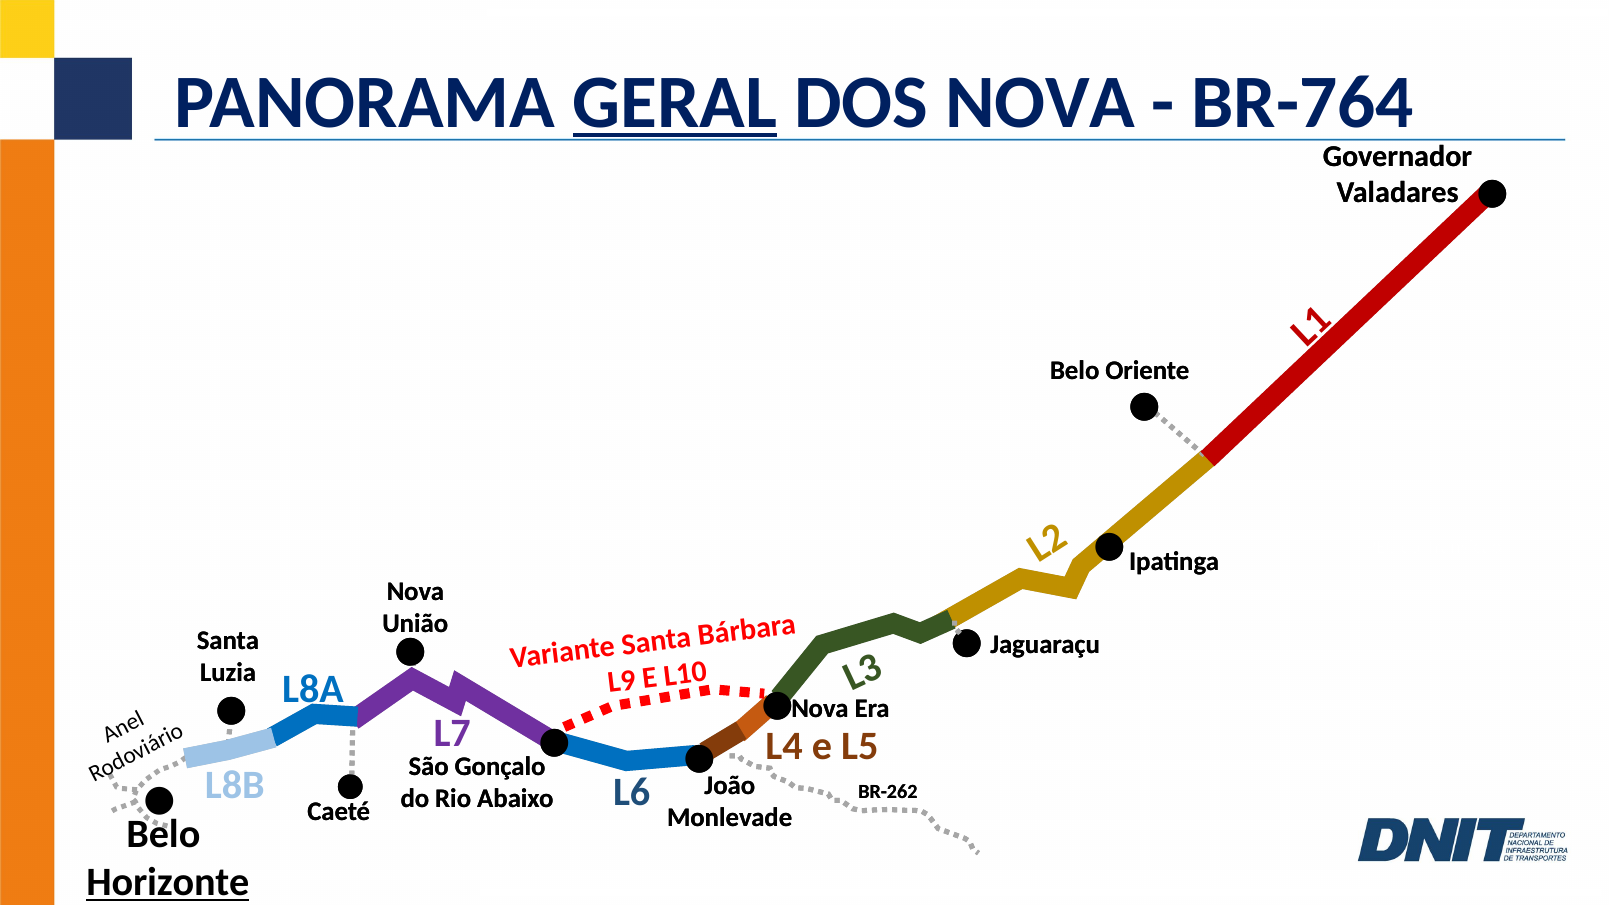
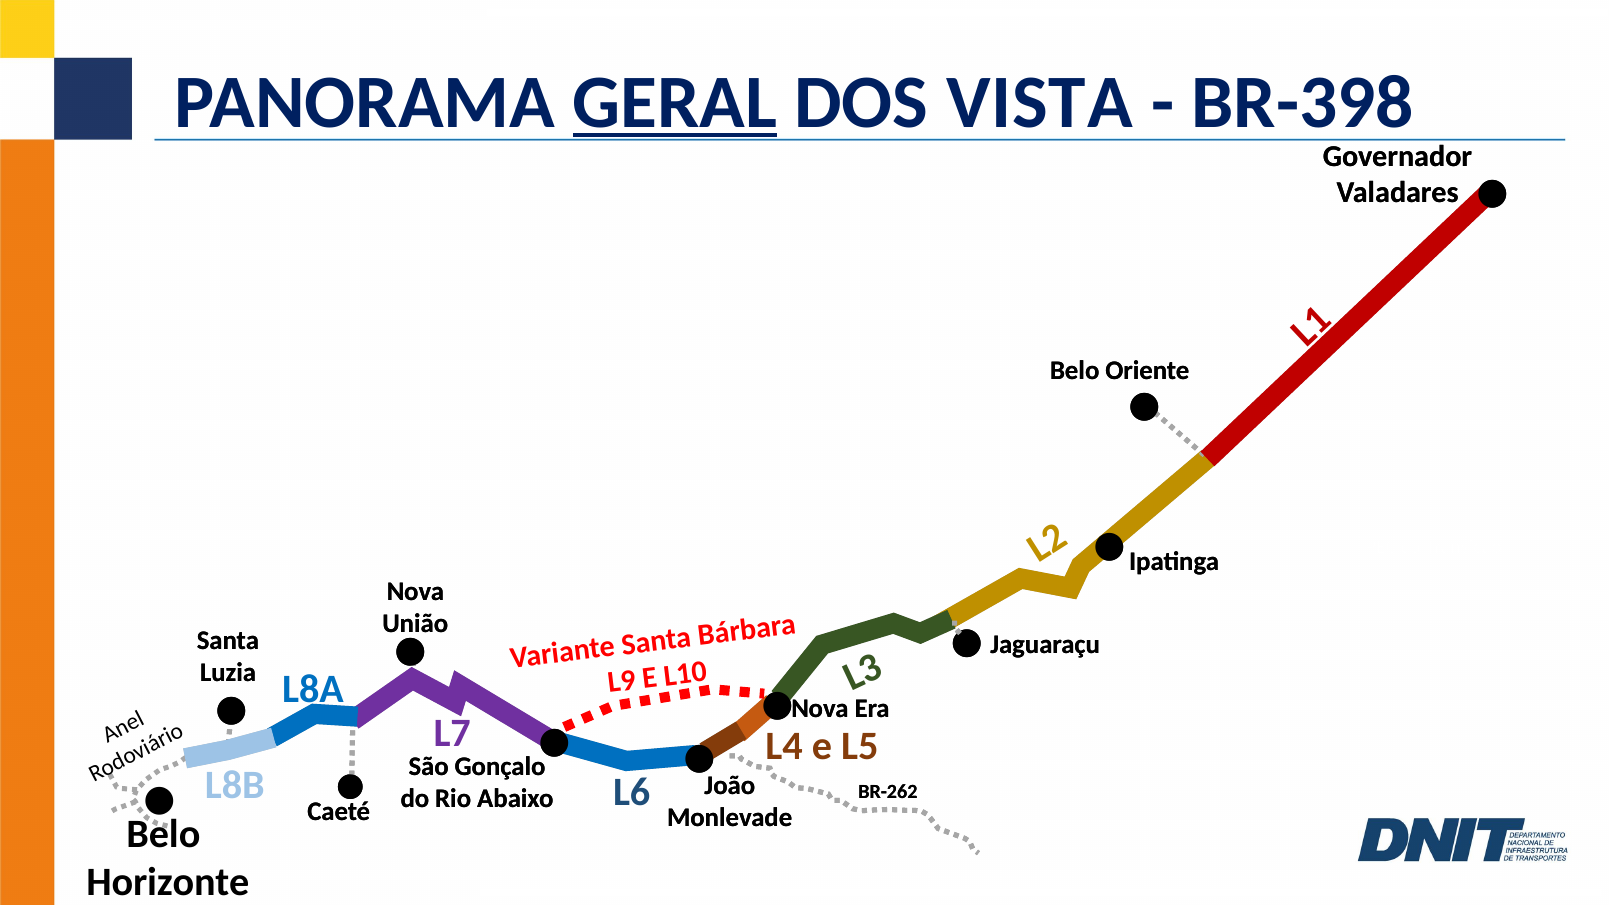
DOS NOVA: NOVA -> VISTA (1040, 103)
BR-764: BR-764 -> BR-398 (1303, 103)
Horizonte underline: present -> none (168, 882)
